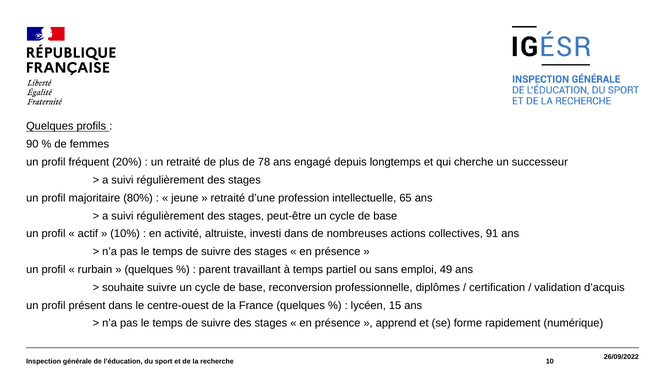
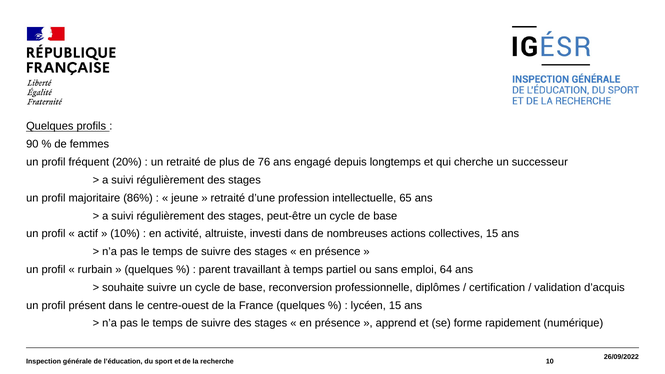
78: 78 -> 76 (264, 162)
80%: 80% -> 86% (138, 198)
collectives 91: 91 -> 15 (492, 234)
49: 49 -> 64 (446, 270)
